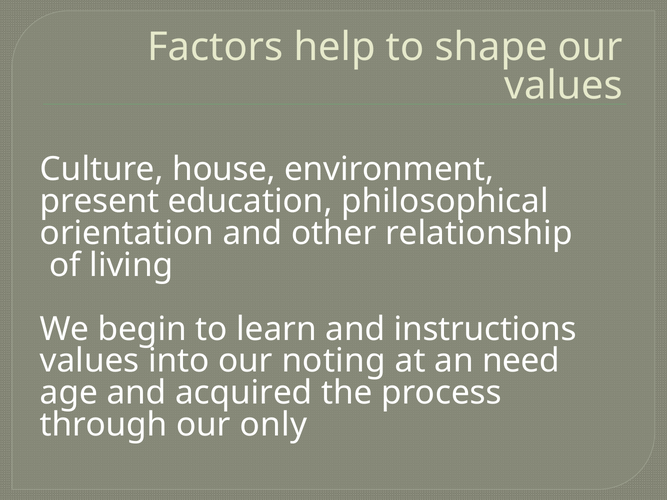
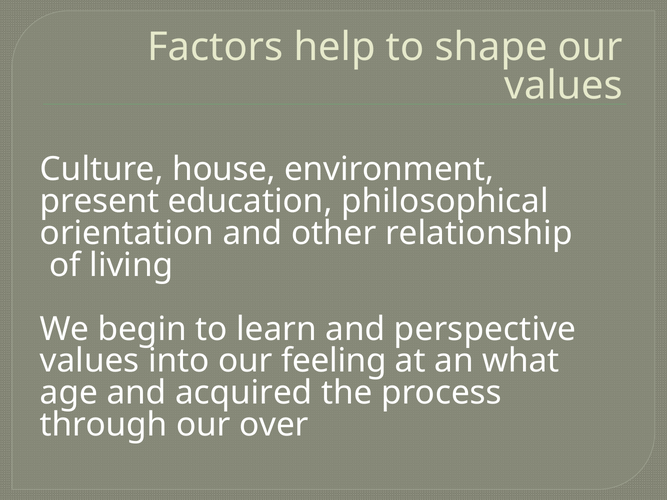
instructions: instructions -> perspective (485, 329)
noting: noting -> feeling (334, 361)
need: need -> what (521, 361)
only: only -> over (274, 425)
